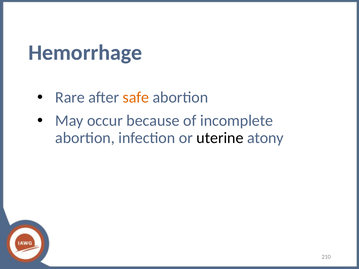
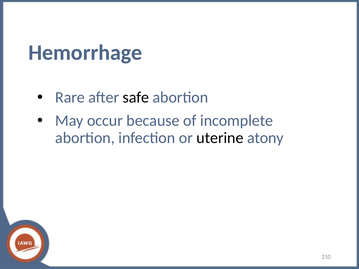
safe colour: orange -> black (136, 98)
